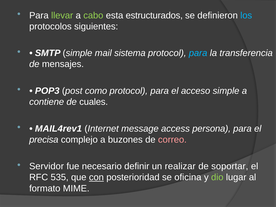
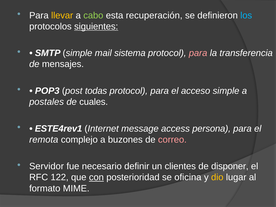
llevar colour: light green -> yellow (62, 15)
estructurados: estructurados -> recuperación (154, 15)
siguientes underline: none -> present (96, 26)
para colour: light blue -> pink (198, 53)
como: como -> todas (96, 91)
contiene: contiene -> postales (47, 102)
MAIL4rev1: MAIL4rev1 -> ESTE4rev1 (59, 129)
precisa: precisa -> remota (44, 140)
realizar: realizar -> clientes (180, 166)
soportar: soportar -> disponer (230, 166)
535: 535 -> 122 (60, 177)
dio colour: light green -> yellow (217, 177)
